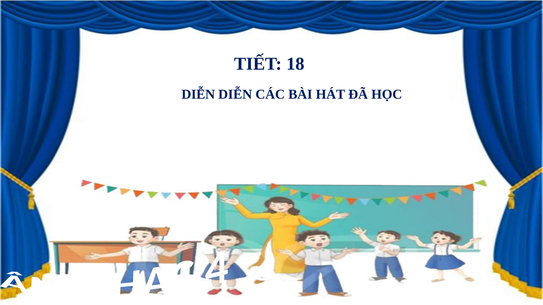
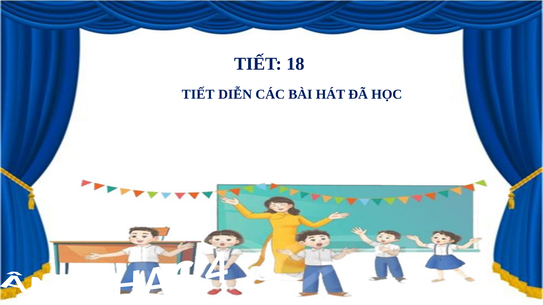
DIỄN: DIỄN -> TIẾT (198, 95)
